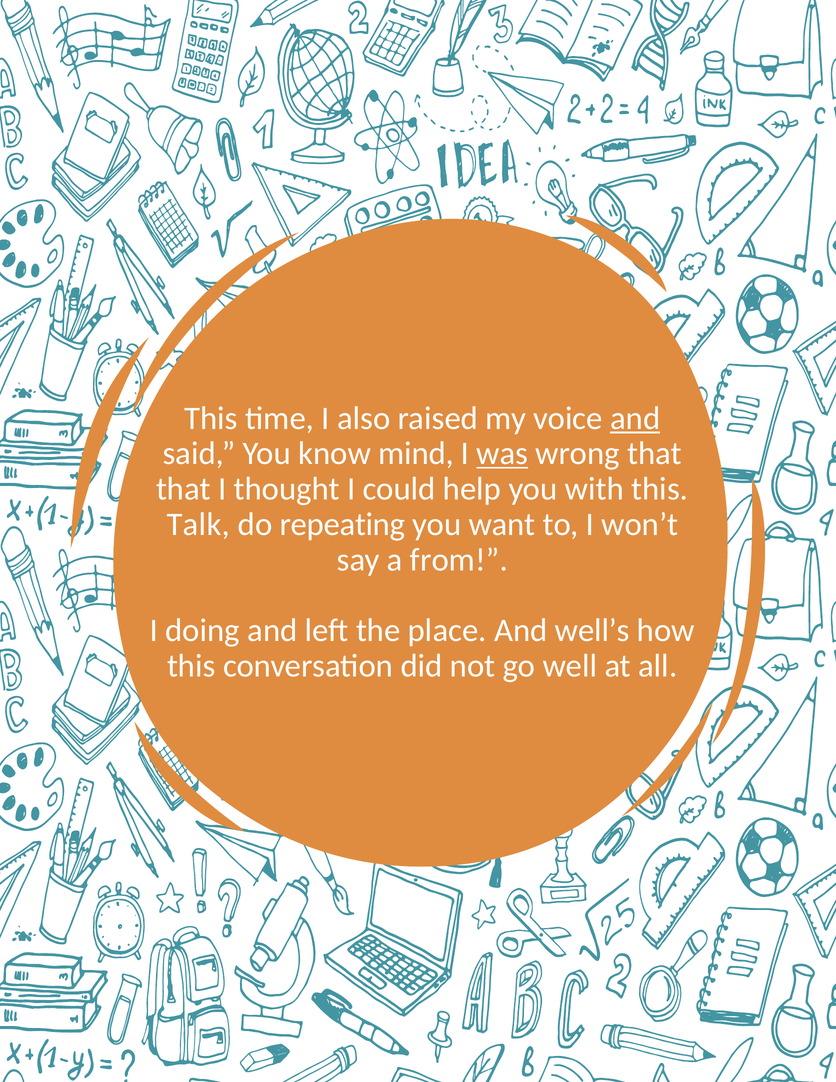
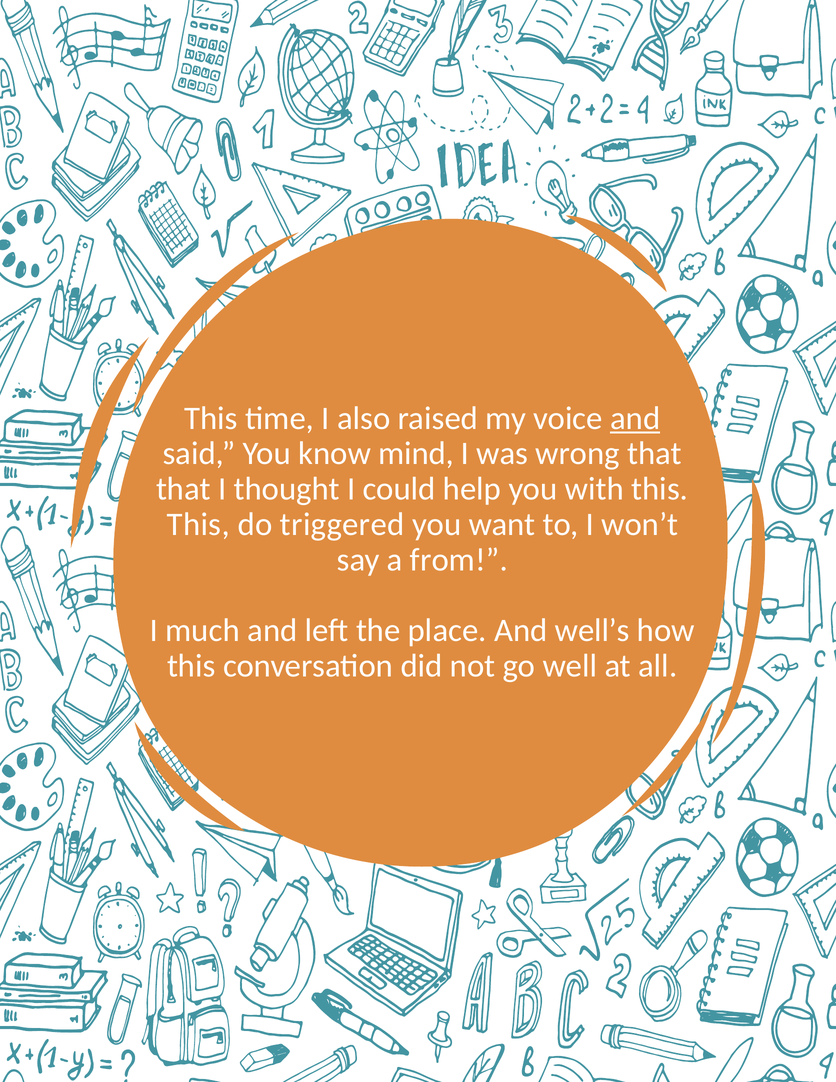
was underline: present -> none (502, 454)
Talk: Talk -> This (198, 524)
repeating: repeating -> triggered (342, 524)
doing: doing -> much (202, 631)
